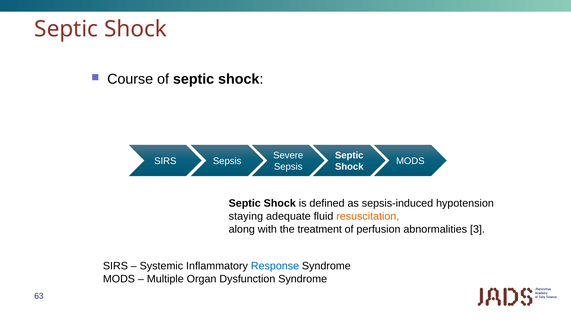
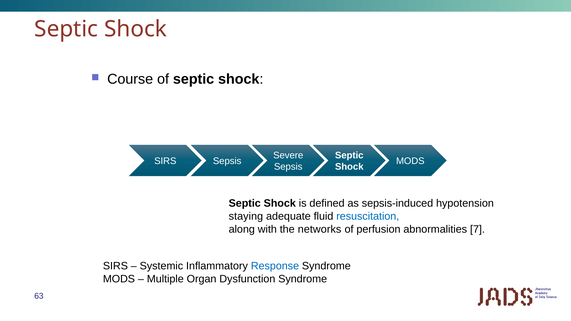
resuscitation colour: orange -> blue (368, 216)
treatment: treatment -> networks (320, 229)
3: 3 -> 7 (477, 229)
